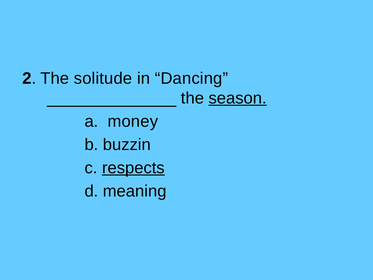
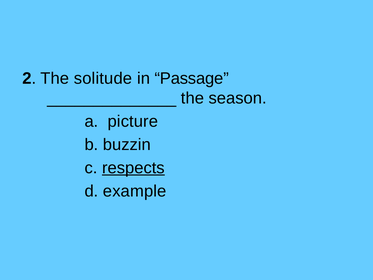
Dancing: Dancing -> Passage (192, 78)
season underline: present -> none (238, 98)
money: money -> picture (133, 121)
meaning: meaning -> example (135, 191)
